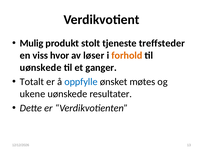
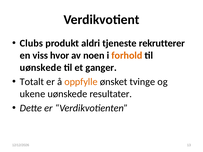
Mulig: Mulig -> Clubs (31, 43)
stolt: stolt -> aldri (91, 43)
treffsteder: treffsteder -> rekrutterer (162, 43)
løser: løser -> noen (94, 56)
oppfylle colour: blue -> orange (81, 82)
møtes: møtes -> tvinge (142, 82)
